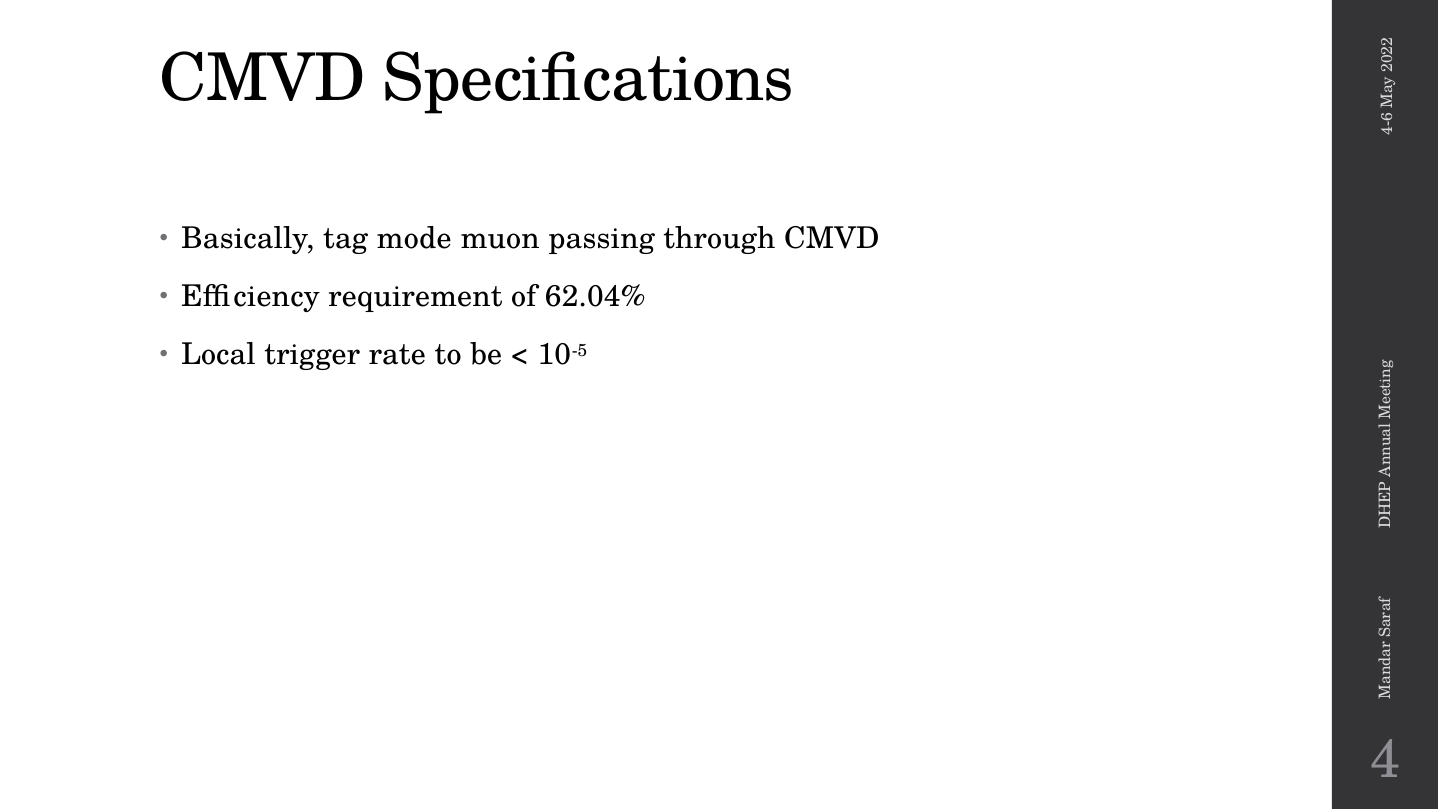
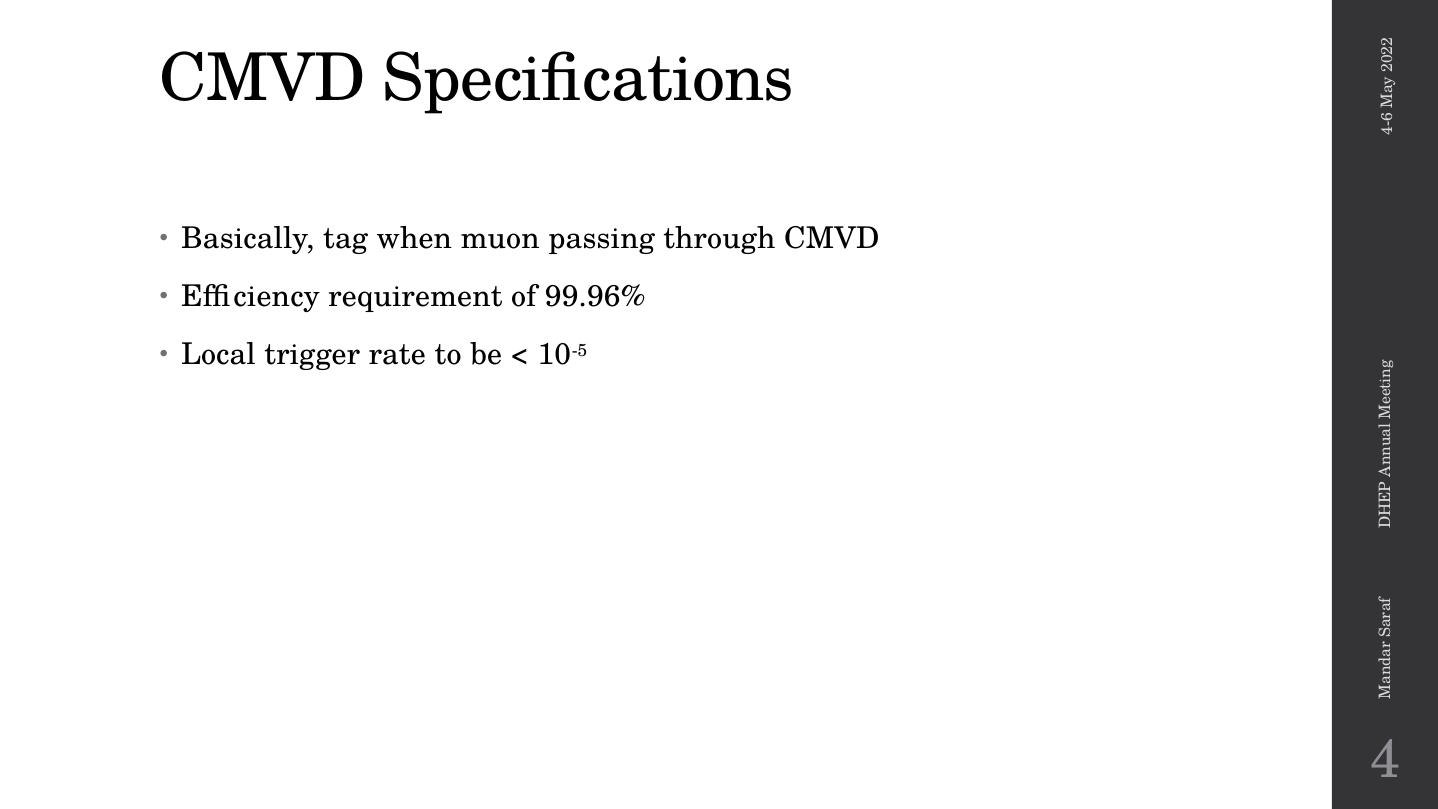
mode: mode -> when (414, 239)
62.04%: 62.04% -> 99.96% (595, 297)
